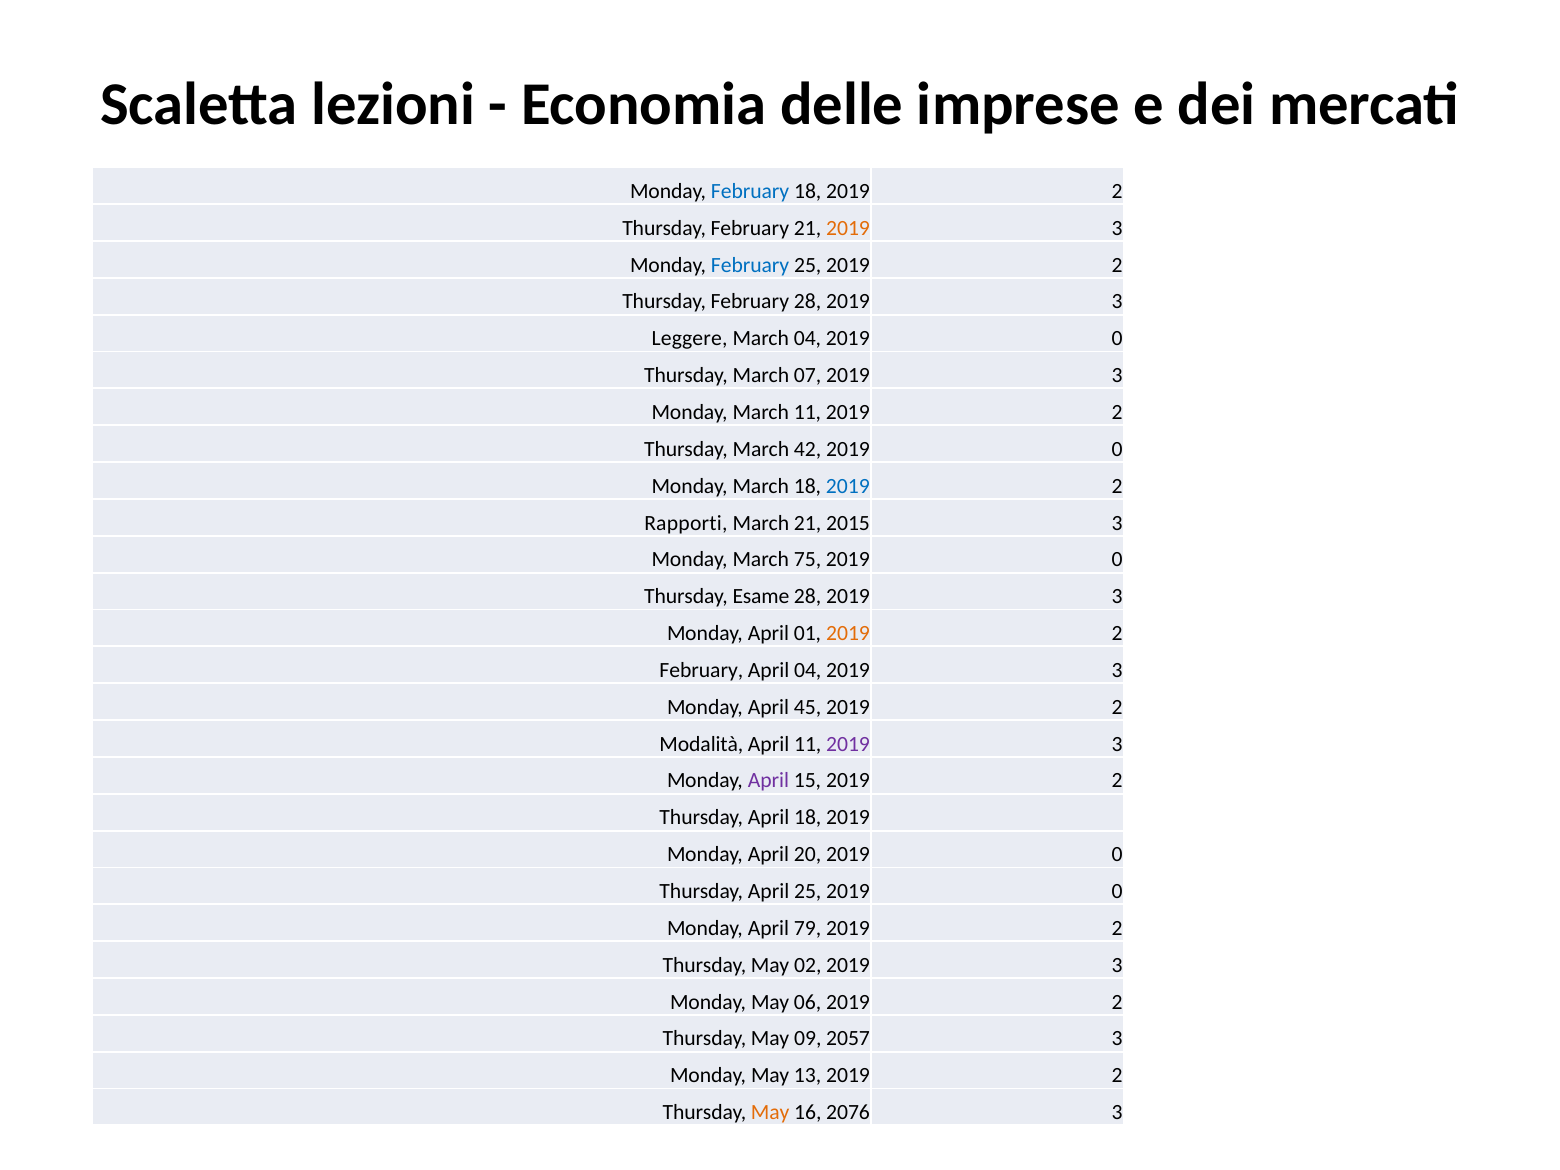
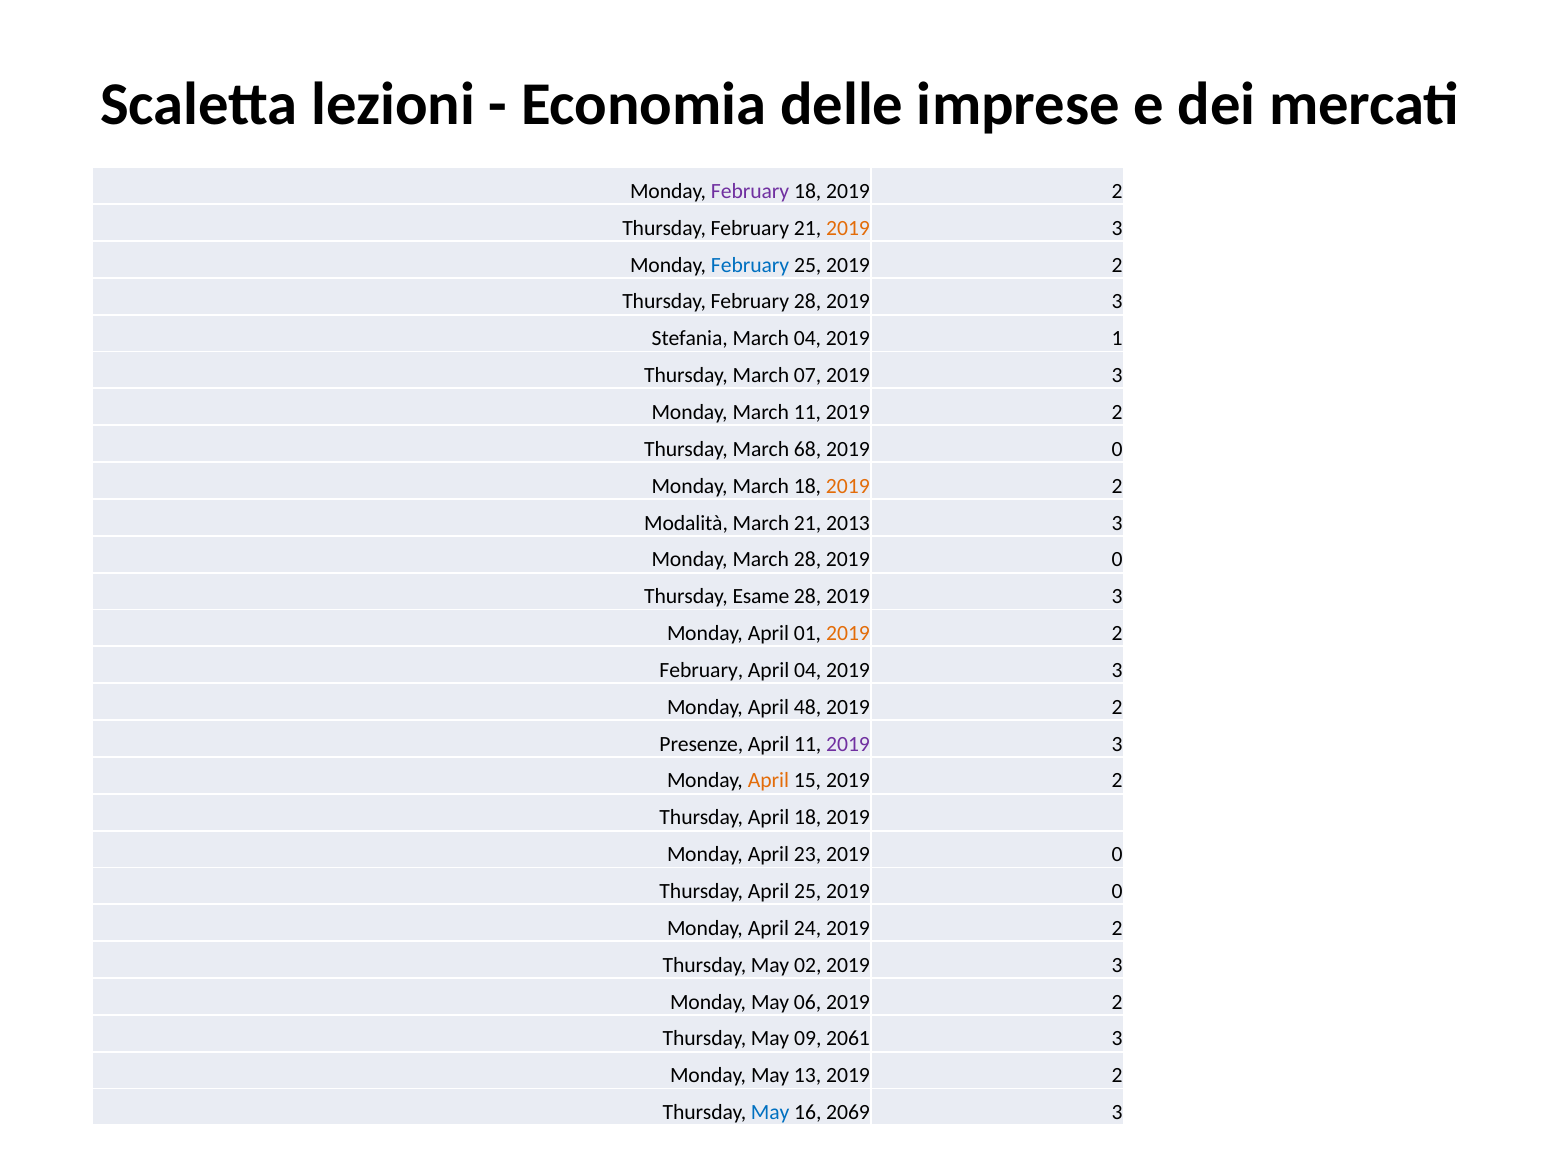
February colour: blue -> purple (750, 191)
Leggere: Leggere -> Stefania (690, 339)
04 2019 0: 0 -> 1 (1117, 339)
42: 42 -> 68 (808, 449)
2019 colour: blue -> orange (848, 486)
Rapporti: Rapporti -> Modalità (686, 523)
2015: 2015 -> 2013 (848, 523)
March 75: 75 -> 28 (808, 560)
45: 45 -> 48 (808, 707)
Modalità: Modalità -> Presenze (701, 744)
April colour: purple -> orange (768, 781)
20: 20 -> 23 (808, 855)
79: 79 -> 24 (808, 928)
2057: 2057 -> 2061 (848, 1039)
May colour: orange -> blue (770, 1112)
2076: 2076 -> 2069 (848, 1112)
